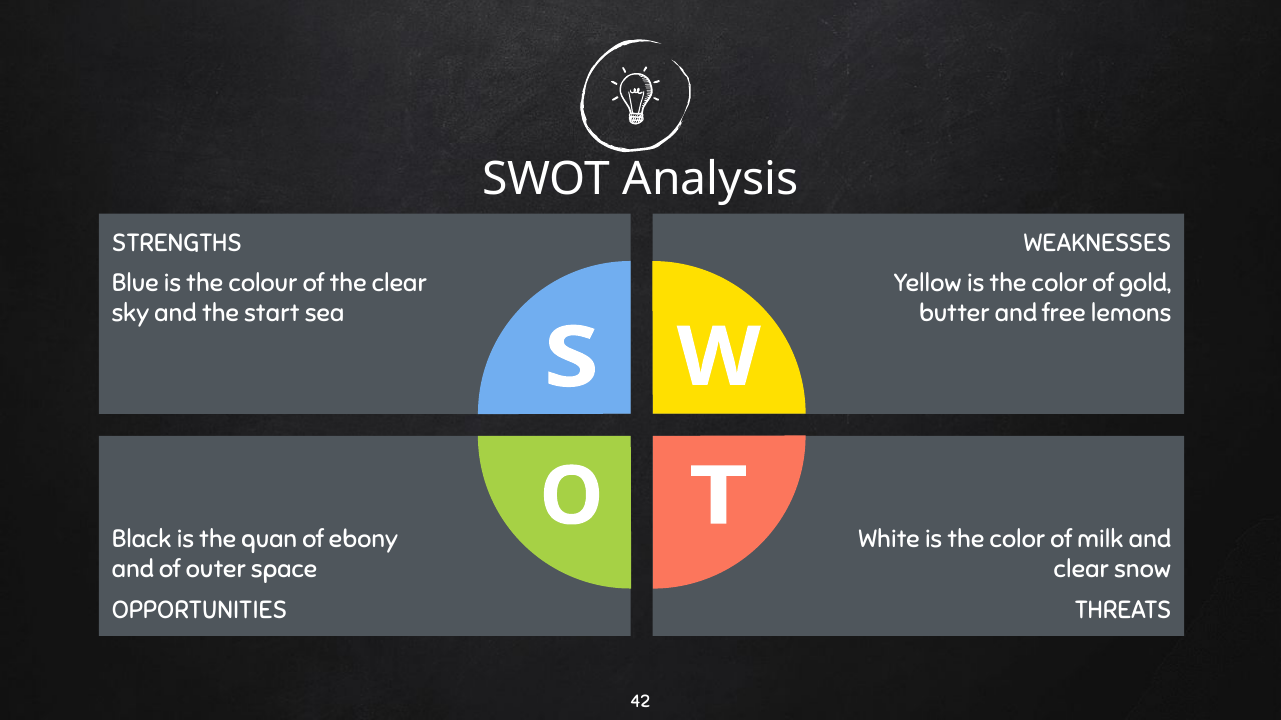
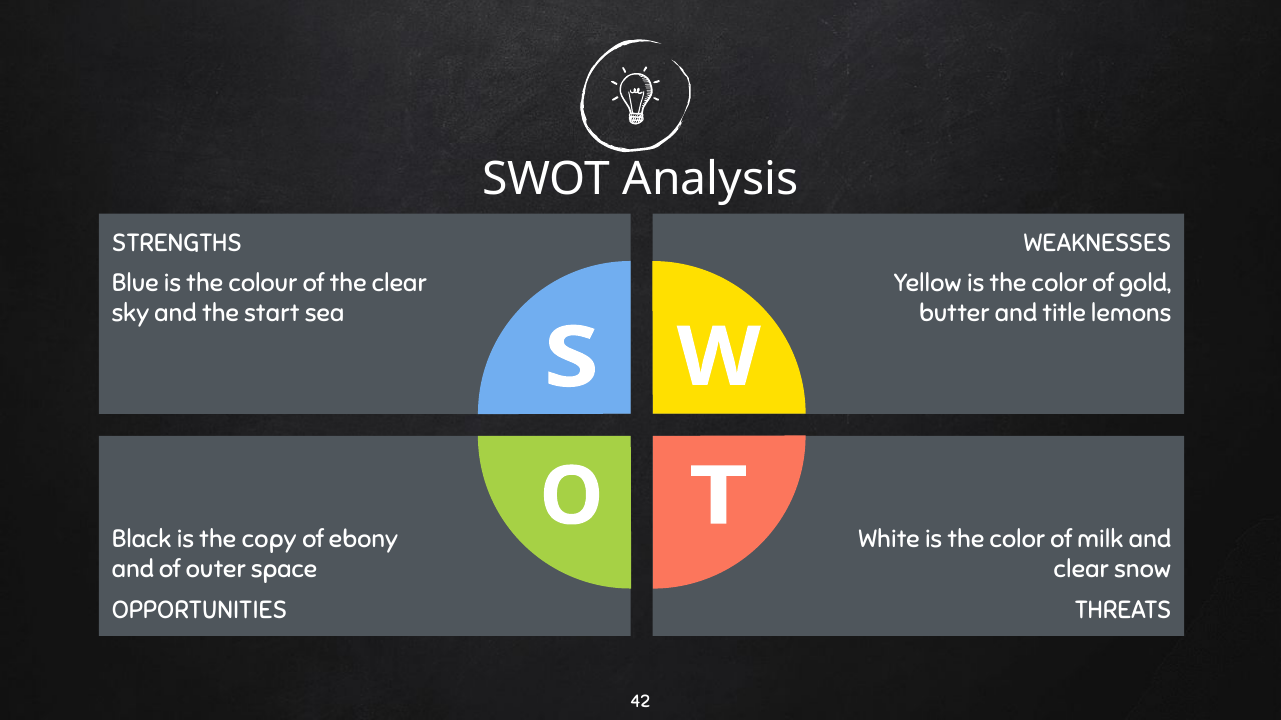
free: free -> title (1064, 314)
quan: quan -> copy (269, 540)
